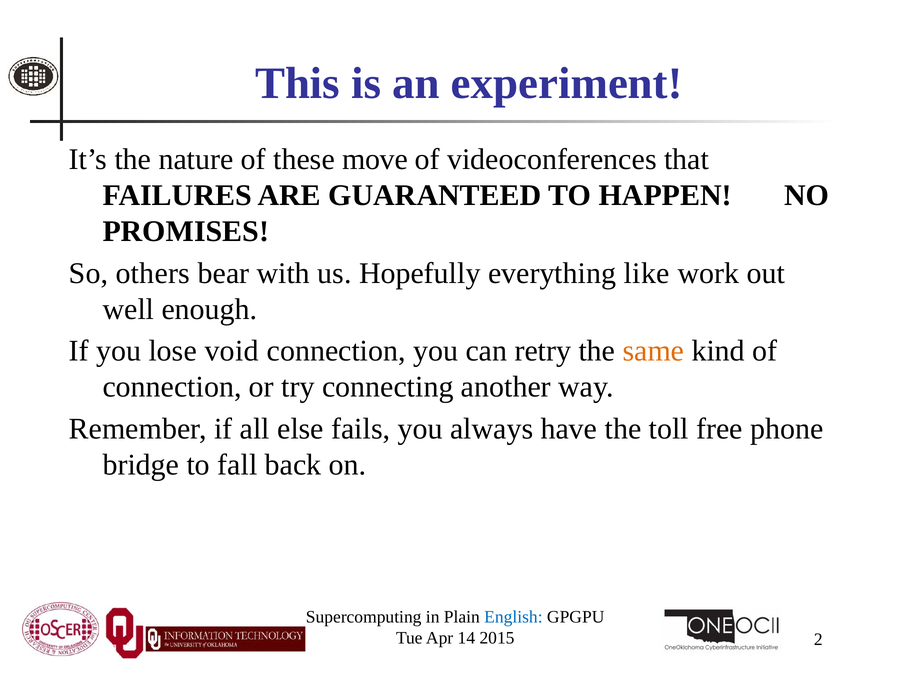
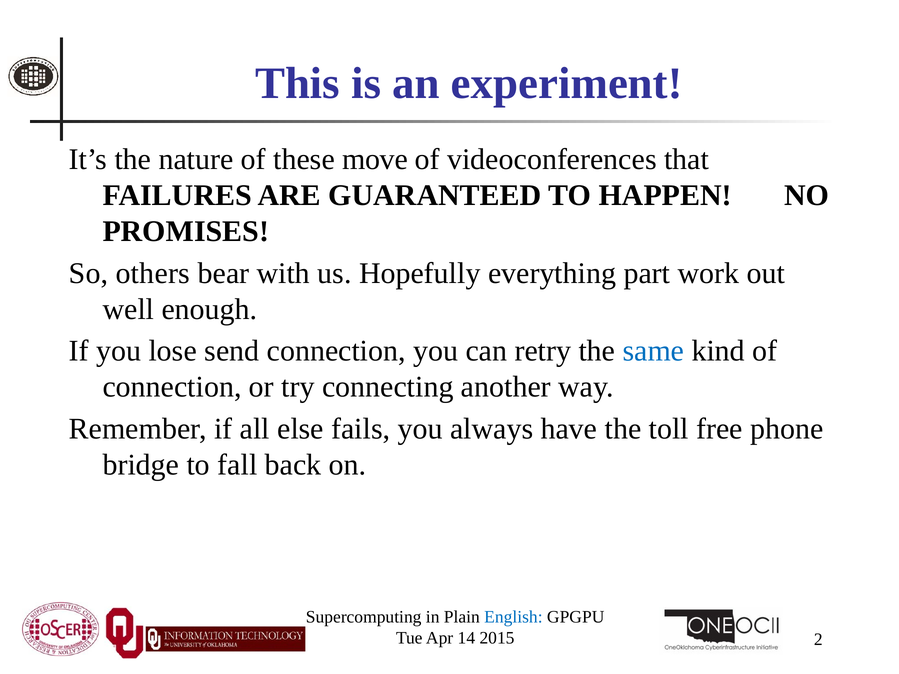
like: like -> part (647, 273)
void: void -> send (232, 351)
same colour: orange -> blue (653, 351)
